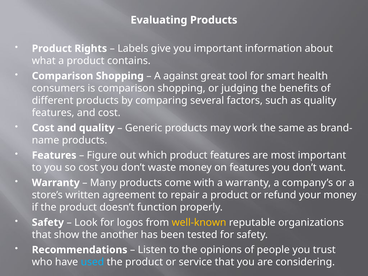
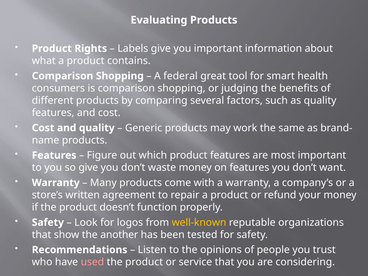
against: against -> federal (181, 76)
so cost: cost -> give (88, 168)
used colour: light blue -> pink (92, 262)
